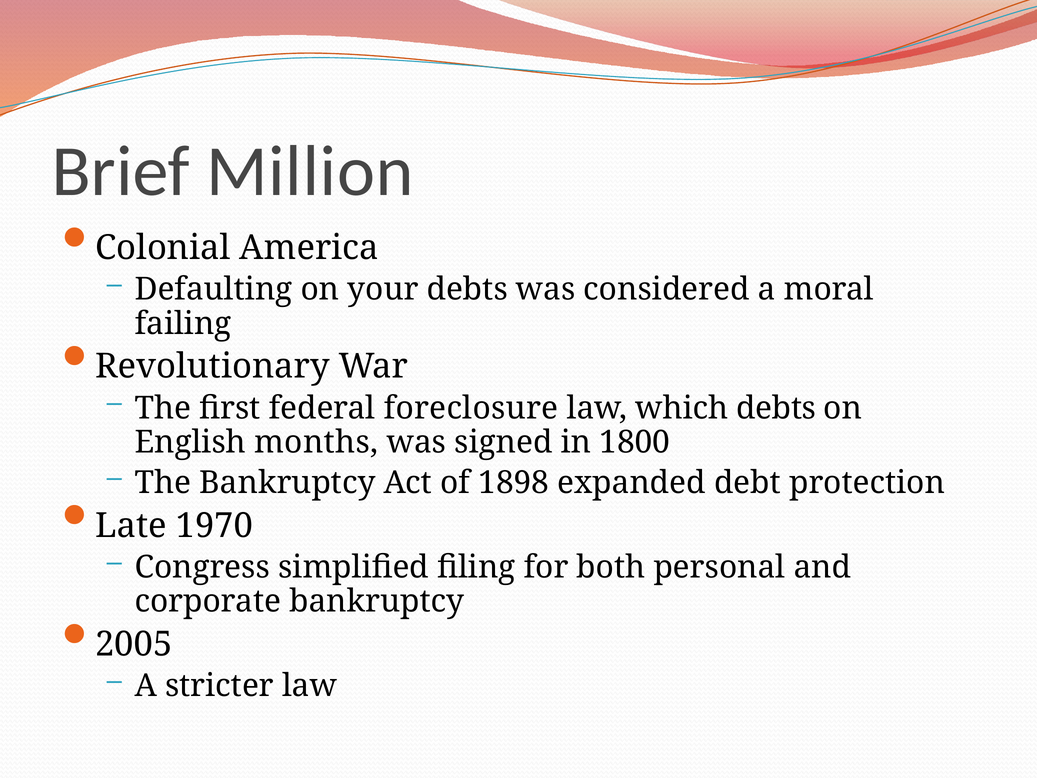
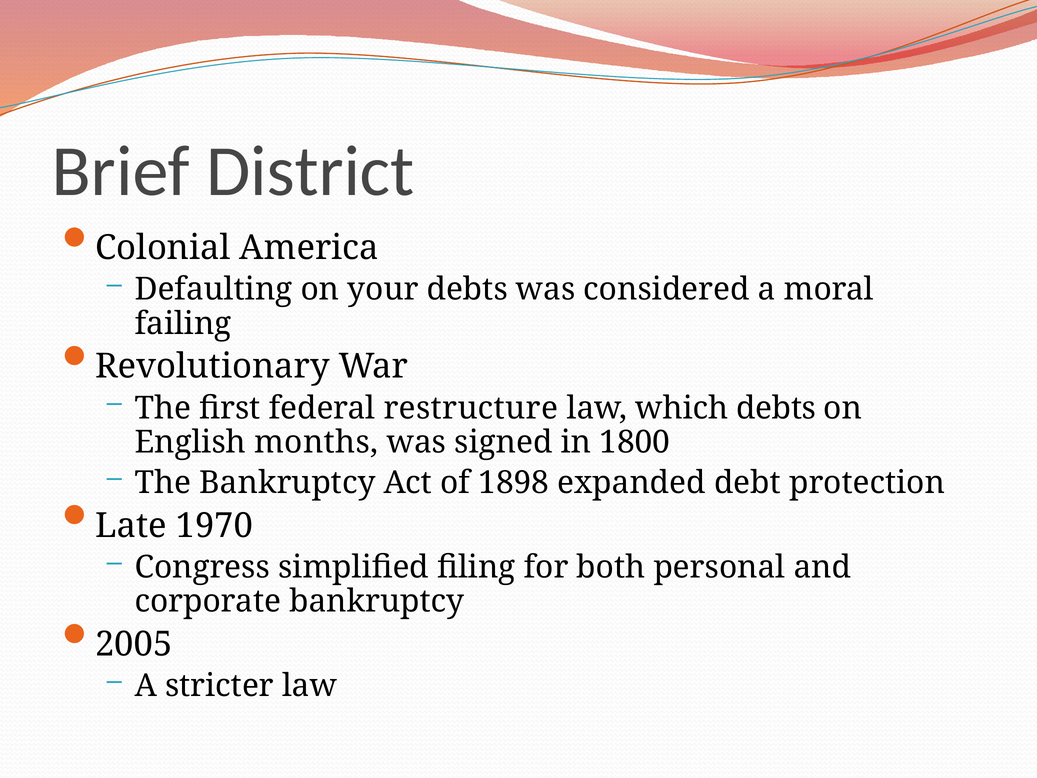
Million: Million -> District (310, 171)
foreclosure: foreclosure -> restructure (471, 408)
